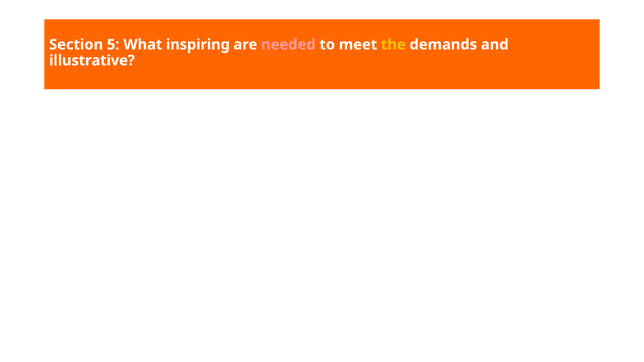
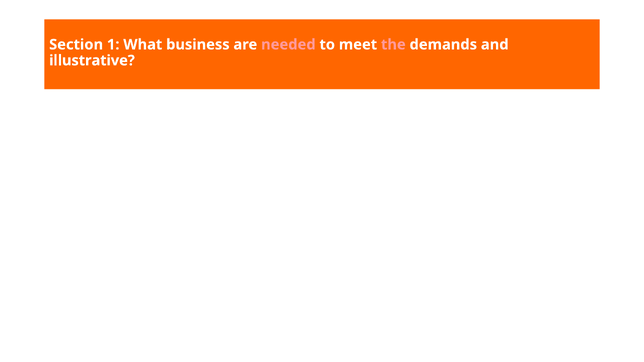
5: 5 -> 1 (113, 45)
inspiring: inspiring -> business (198, 45)
the colour: yellow -> pink (393, 45)
